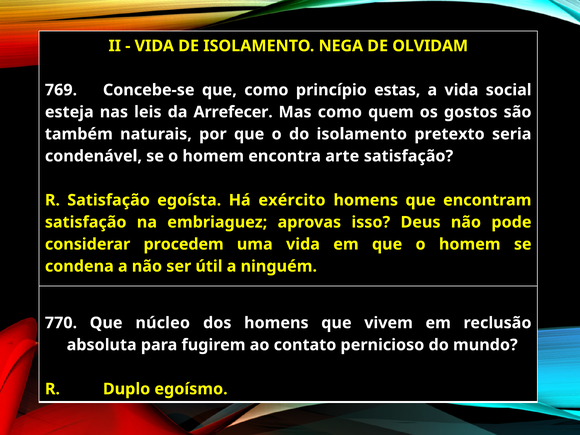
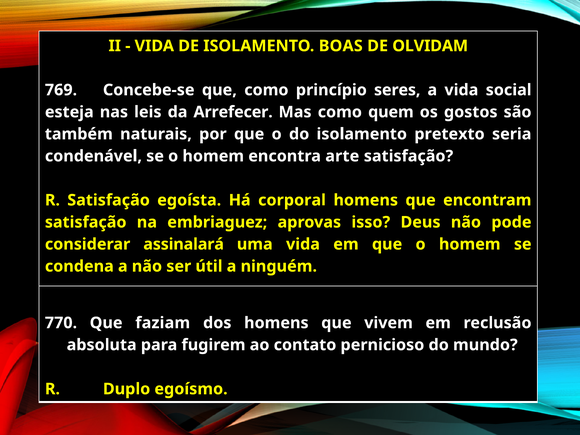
NEGA: NEGA -> BOAS (341, 46)
estas: estas -> seres (397, 90)
exército: exército -> corporal (292, 200)
procedem: procedem -> assinalará (184, 244)
núcleo: núcleo -> faziam (163, 323)
